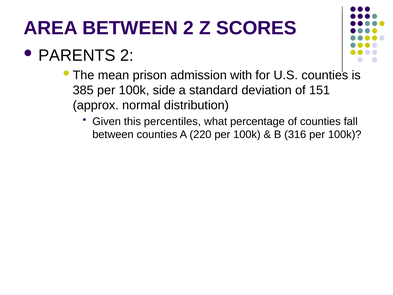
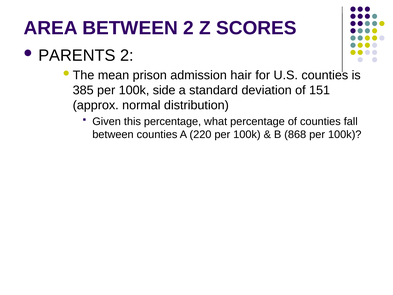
with: with -> hair (241, 75)
this percentiles: percentiles -> percentage (173, 121)
316: 316 -> 868 (295, 134)
